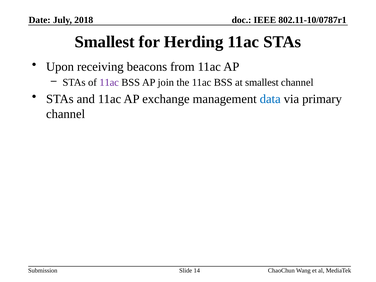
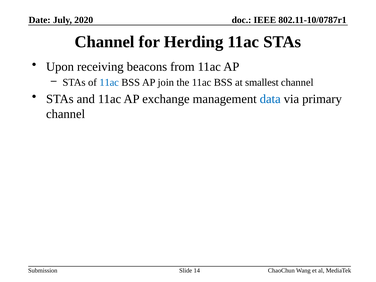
2018: 2018 -> 2020 (84, 20)
Smallest: Smallest -> Channel (105, 42)
11ac colour: purple -> blue (109, 82)
